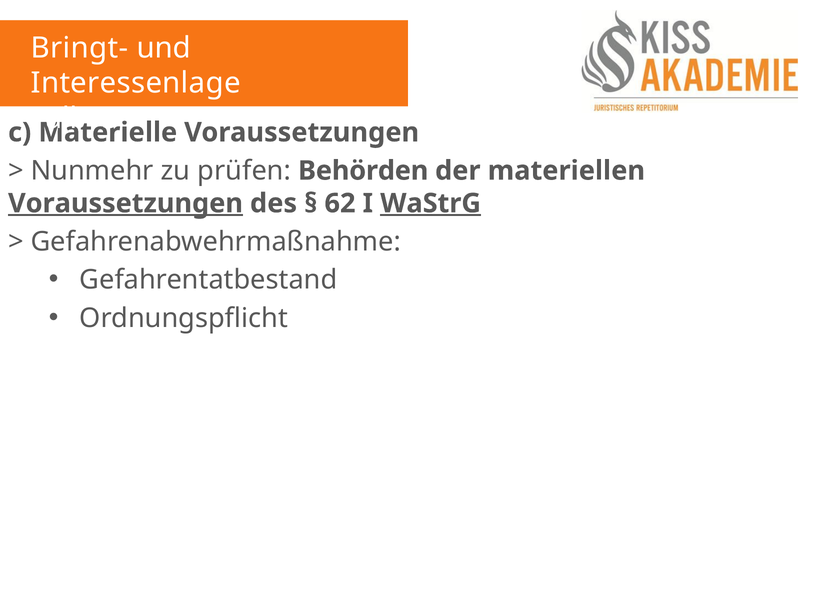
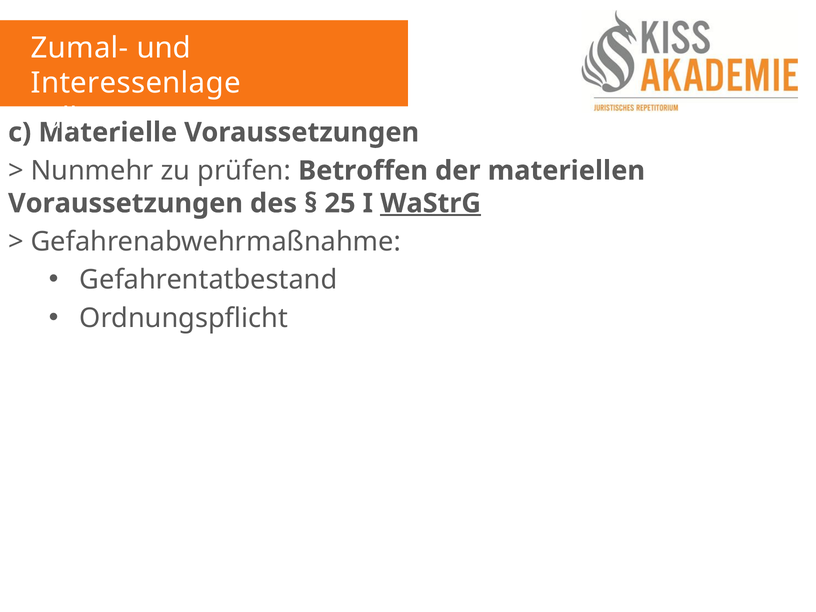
Bringt-: Bringt- -> Zumal- (80, 48)
Behörden: Behörden -> Betroffen (363, 171)
Voraussetzungen underline: present -> none (126, 203)
62: 62 -> 25 (340, 203)
